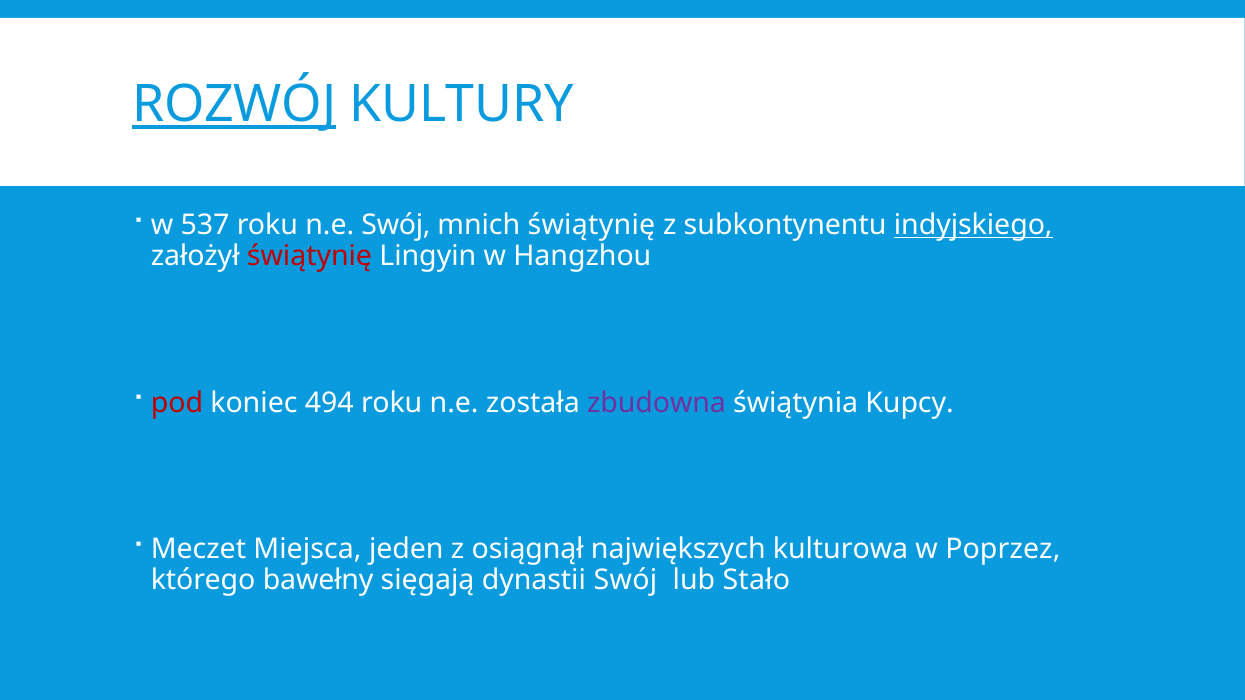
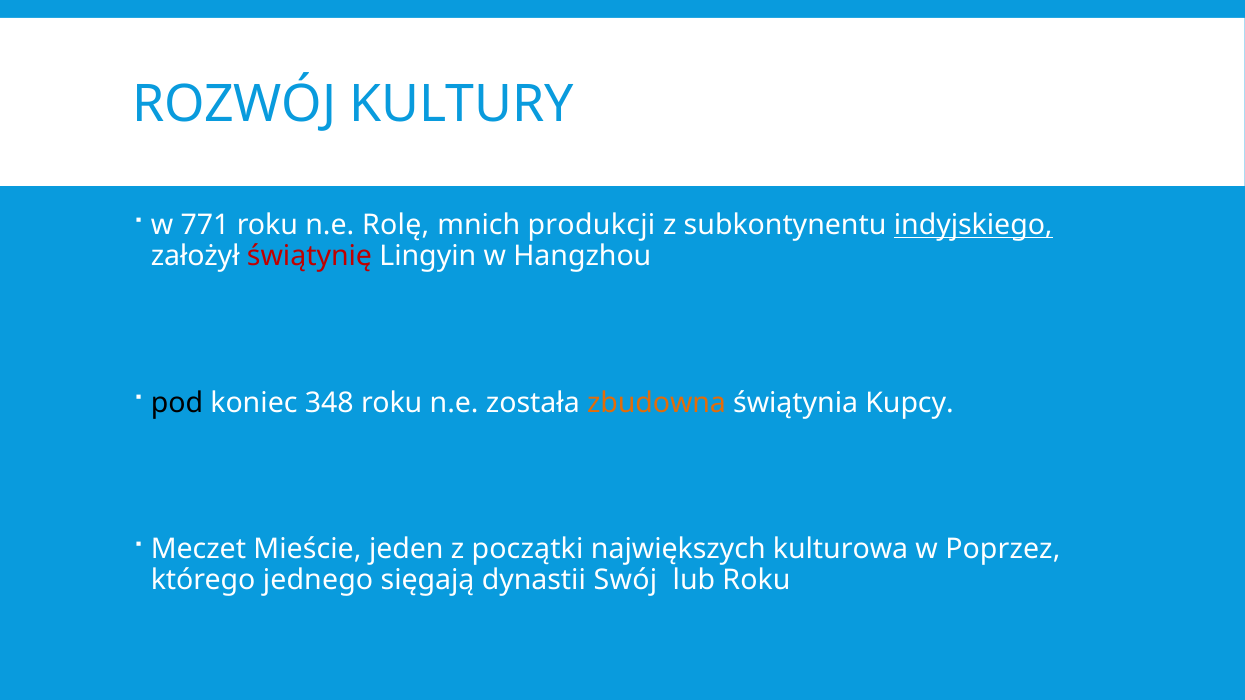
ROZWÓJ underline: present -> none (234, 105)
537: 537 -> 771 (205, 225)
n.e Swój: Swój -> Rolę (396, 225)
mnich świątynię: świątynię -> produkcji (591, 225)
pod colour: red -> black (177, 403)
494: 494 -> 348 (329, 403)
zbudowna colour: purple -> orange (656, 403)
Miejsca: Miejsca -> Mieście (307, 550)
osiągnął: osiągnął -> początki (528, 550)
bawełny: bawełny -> jednego (318, 581)
lub Stało: Stało -> Roku (756, 581)
